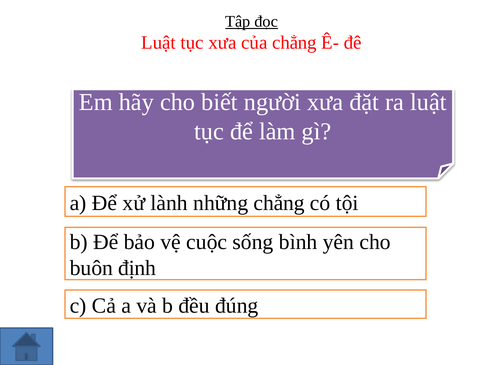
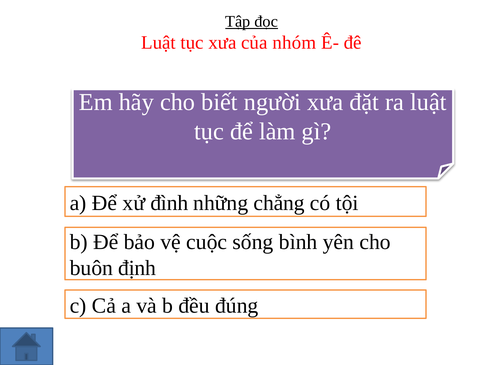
của chẳng: chẳng -> nhóm (294, 43)
lành: lành -> đình (169, 203)
